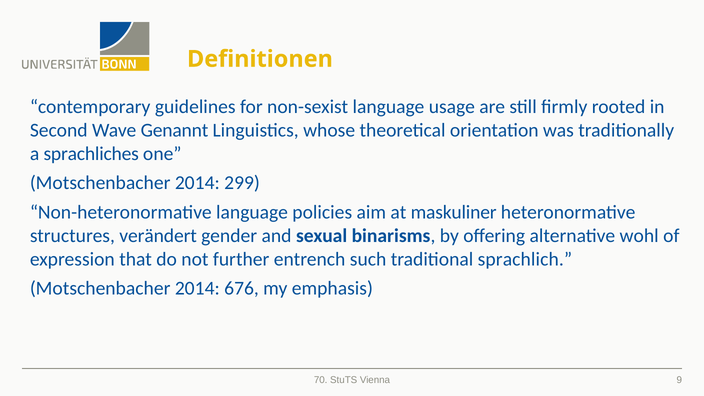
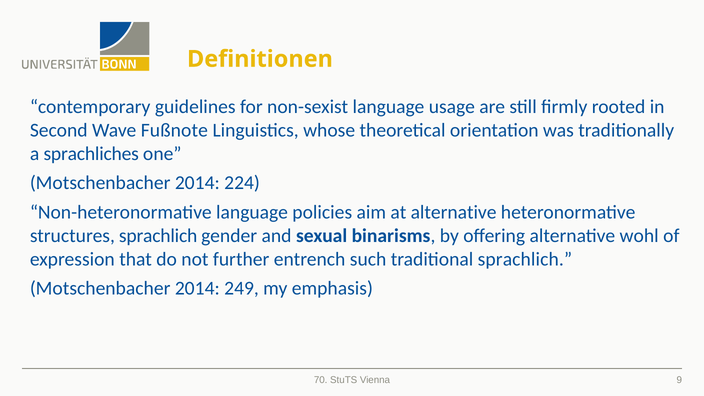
Genannt: Genannt -> Fußnote (174, 130)
299: 299 -> 224 (242, 183)
at maskuliner: maskuliner -> alternative (454, 212)
structures verändert: verändert -> sprachlich (158, 236)
676: 676 -> 249 (242, 288)
